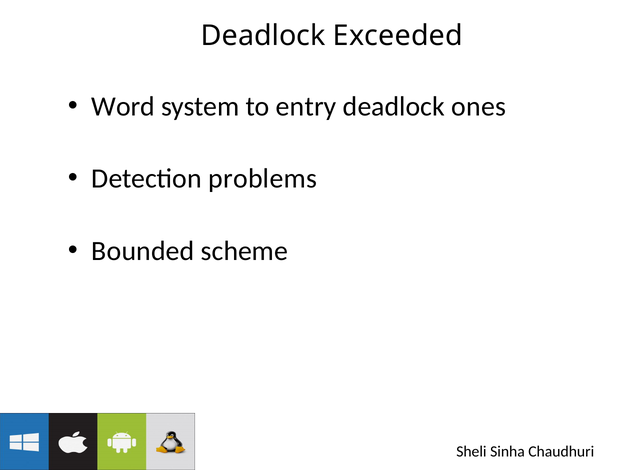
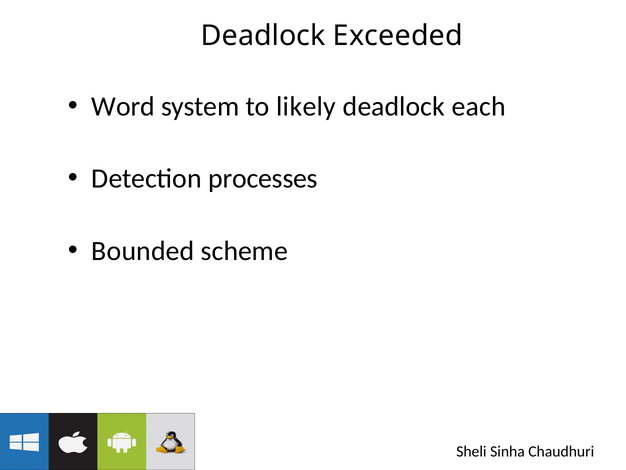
entry: entry -> likely (306, 106)
ones: ones -> each (479, 106)
problems: problems -> processes (263, 179)
